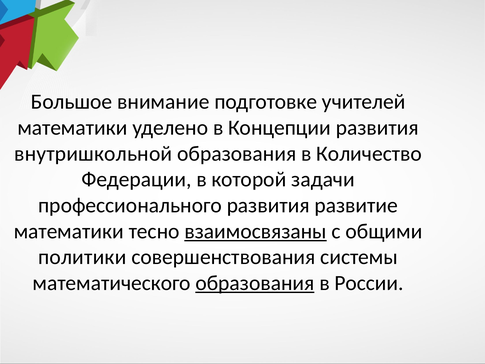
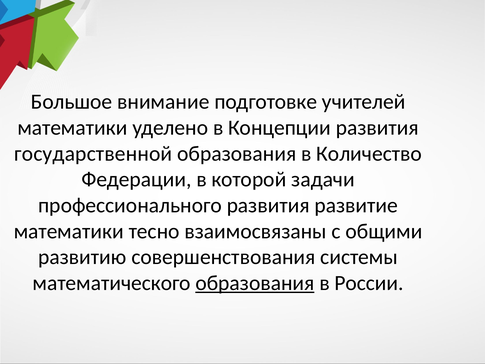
внутришкольной: внутришкольной -> государственной (93, 153)
взаимосвязаны underline: present -> none (256, 231)
политики: политики -> развитию (82, 257)
